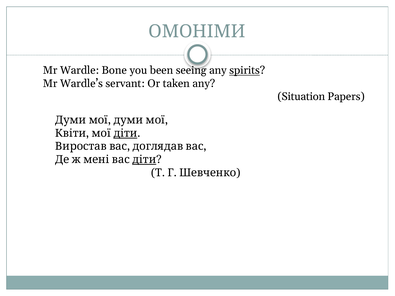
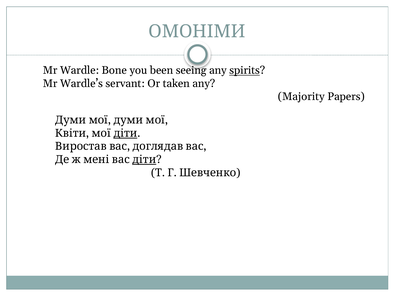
Situation: Situation -> Majority (301, 97)
